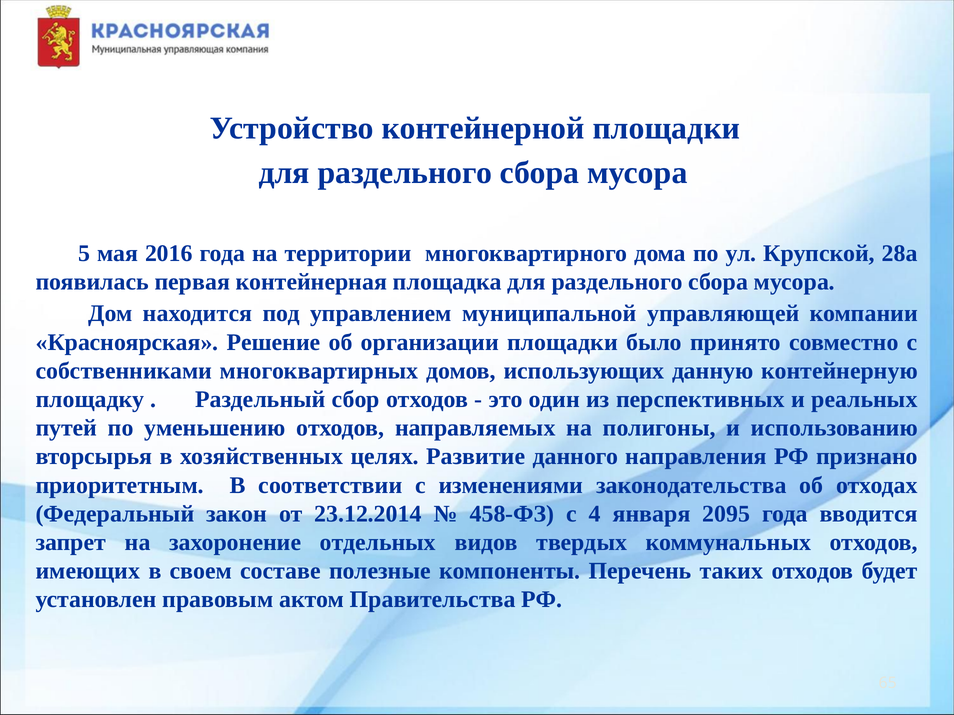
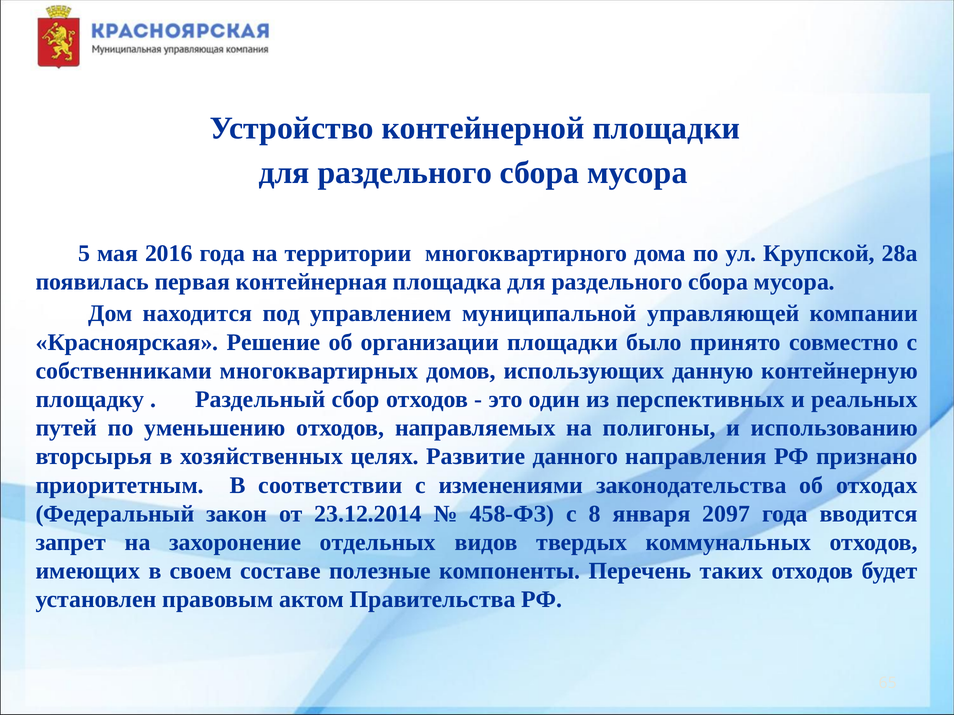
4: 4 -> 8 (595, 514)
2095: 2095 -> 2097 (726, 514)
